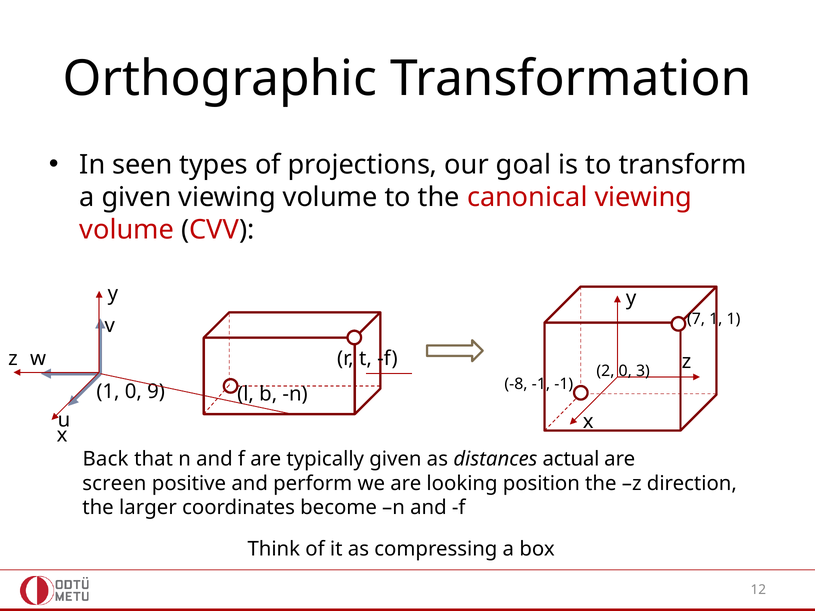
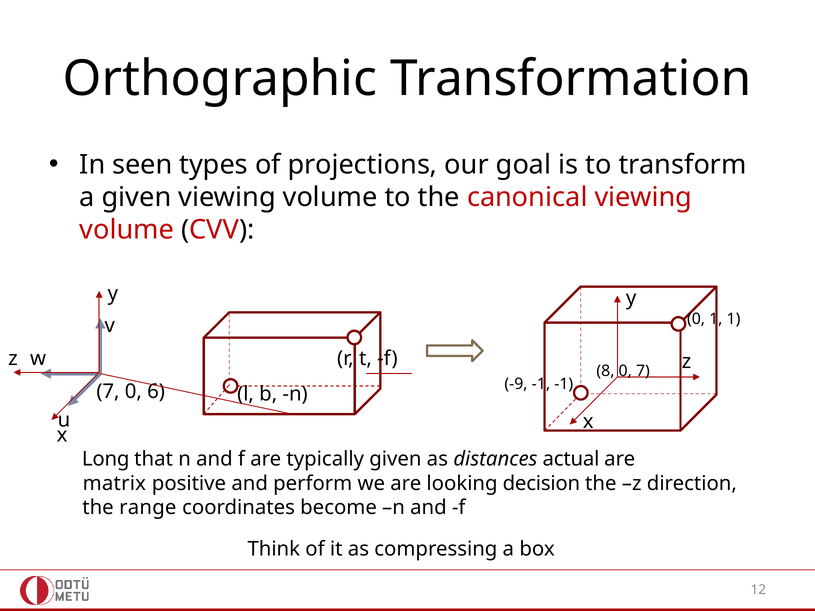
7: 7 -> 0 (696, 319)
2: 2 -> 8 (605, 371)
0 3: 3 -> 7 (643, 371)
-8: -8 -> -9 (516, 384)
1: 1 -> 7 (108, 392)
9: 9 -> 6 (156, 392)
Back: Back -> Long (106, 459)
screen: screen -> matrix (114, 484)
position: position -> decision (541, 484)
larger: larger -> range (148, 508)
